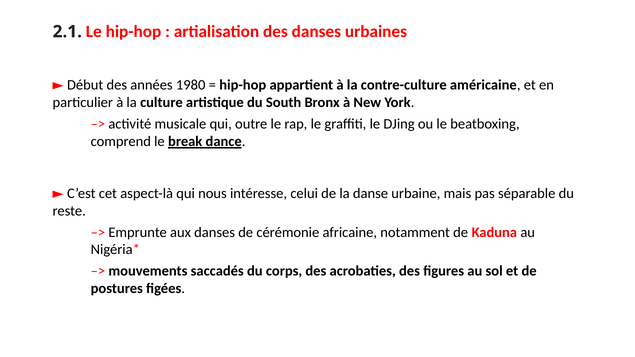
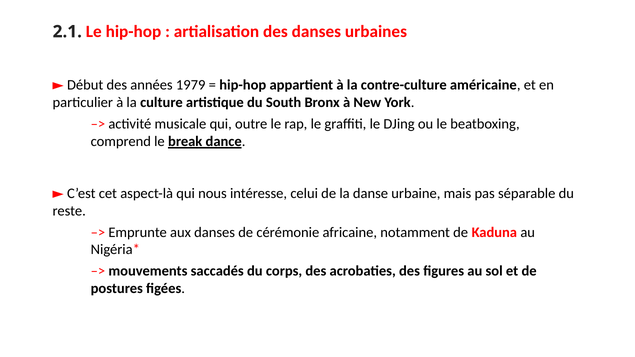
1980: 1980 -> 1979 (191, 85)
